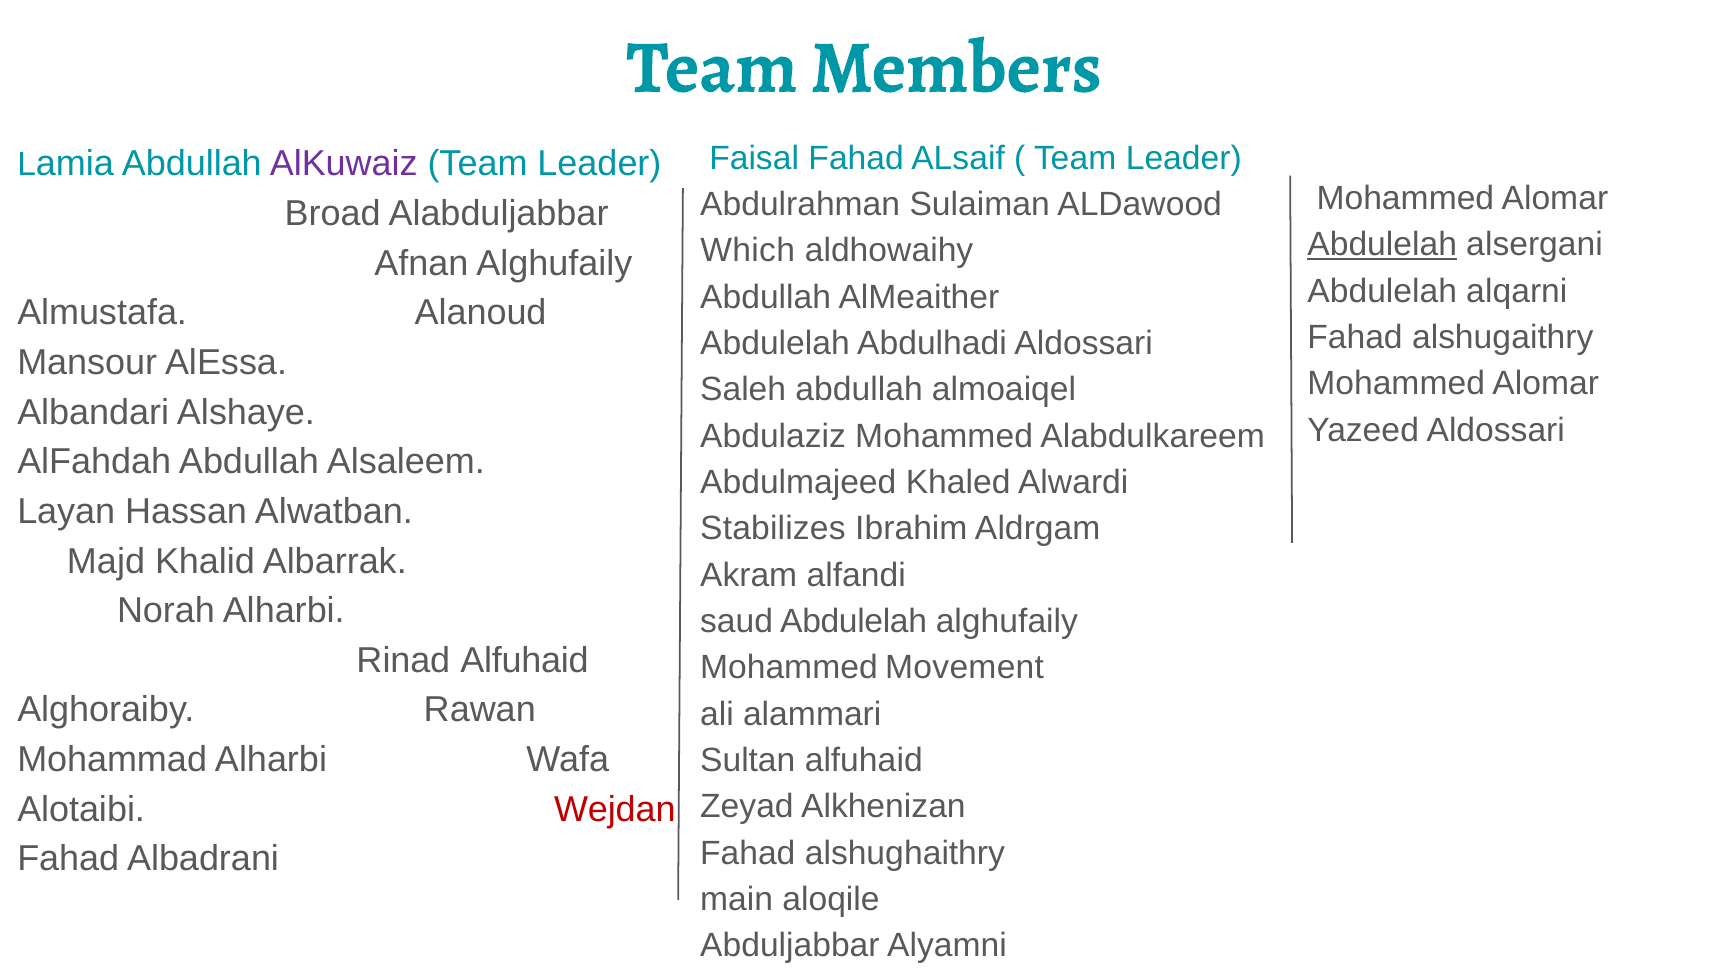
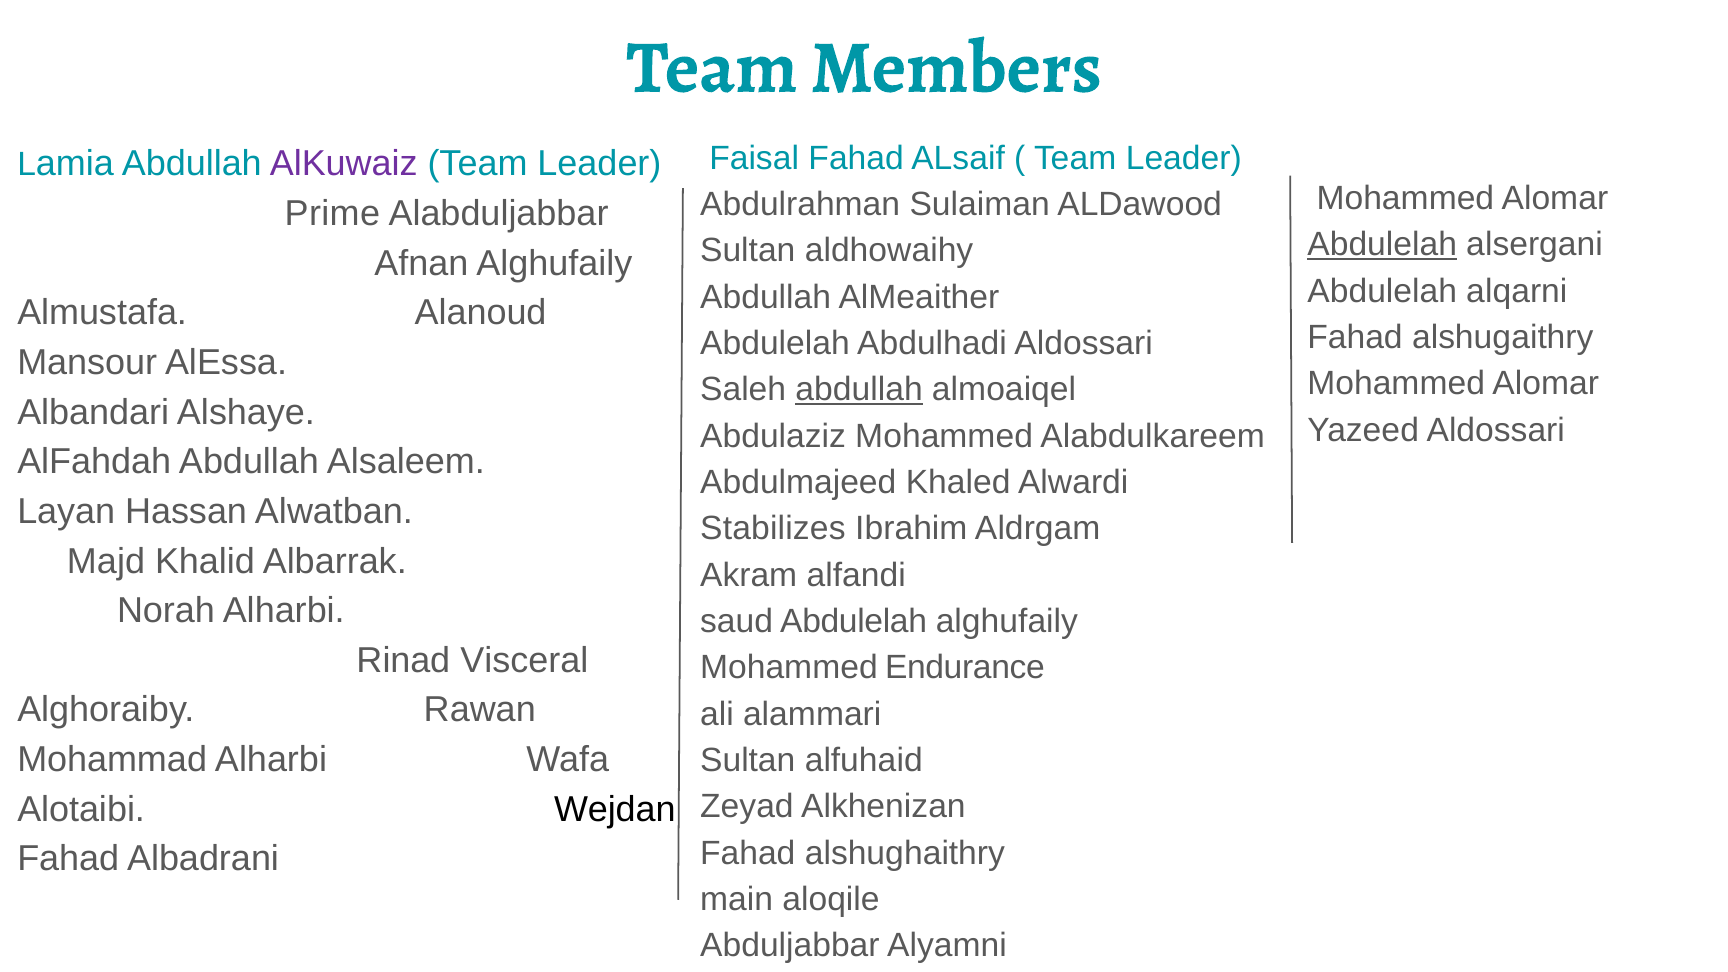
Broad: Broad -> Prime (332, 214)
Which: Which -> Sultan (748, 251)
abdullah underline: none -> present (859, 390)
Rinad Alfuhaid: Alfuhaid -> Visceral (524, 660)
Movement: Movement -> Endurance (965, 668)
Wejdan colour: red -> black (615, 809)
